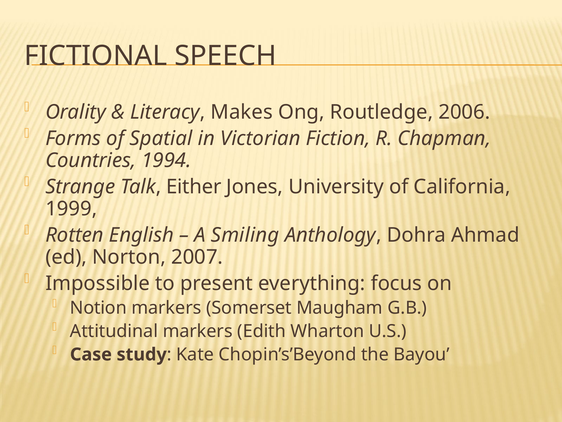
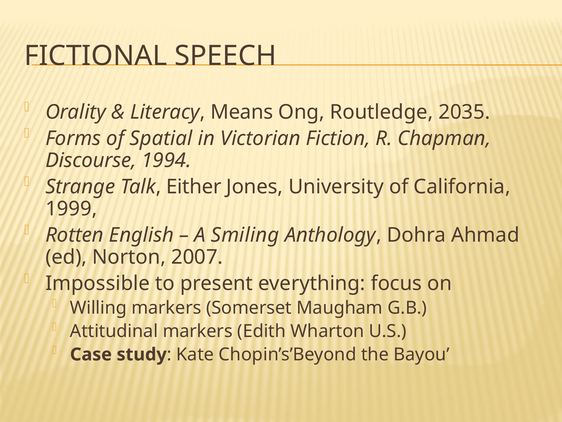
Makes: Makes -> Means (242, 112)
2006: 2006 -> 2035 (464, 112)
Countries: Countries -> Discourse (91, 160)
Notion: Notion -> Willing (98, 307)
